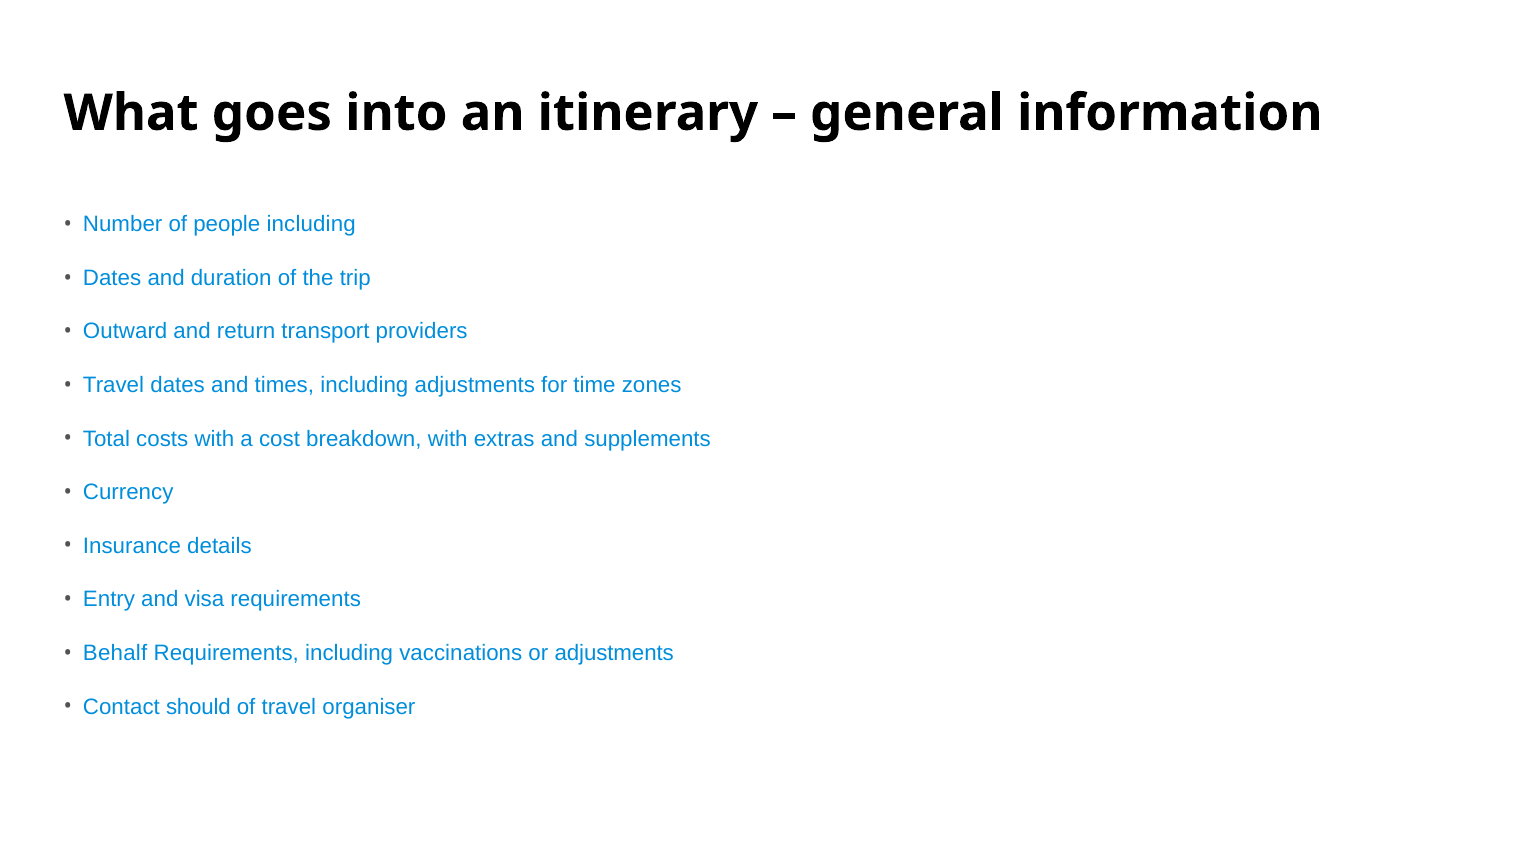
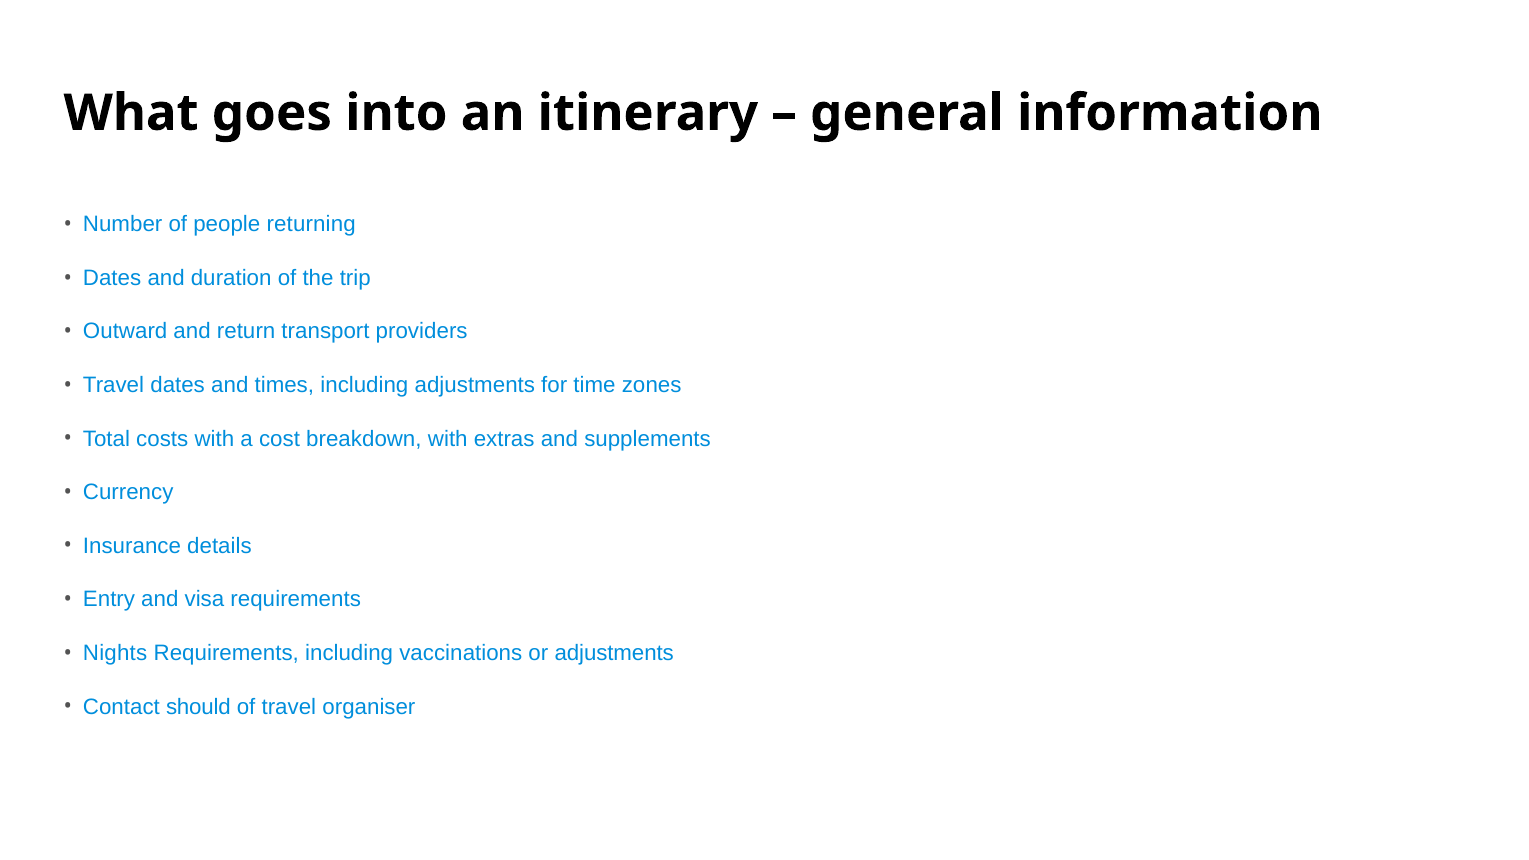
people including: including -> returning (311, 224)
Behalf: Behalf -> Nights (115, 653)
